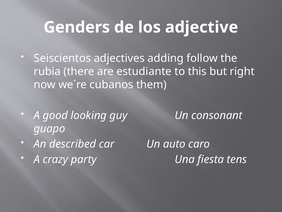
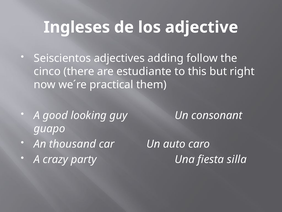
Genders: Genders -> Ingleses (77, 27)
rubia: rubia -> cinco (47, 71)
cubanos: cubanos -> practical (111, 84)
described: described -> thousand (73, 144)
tens: tens -> silla (237, 159)
